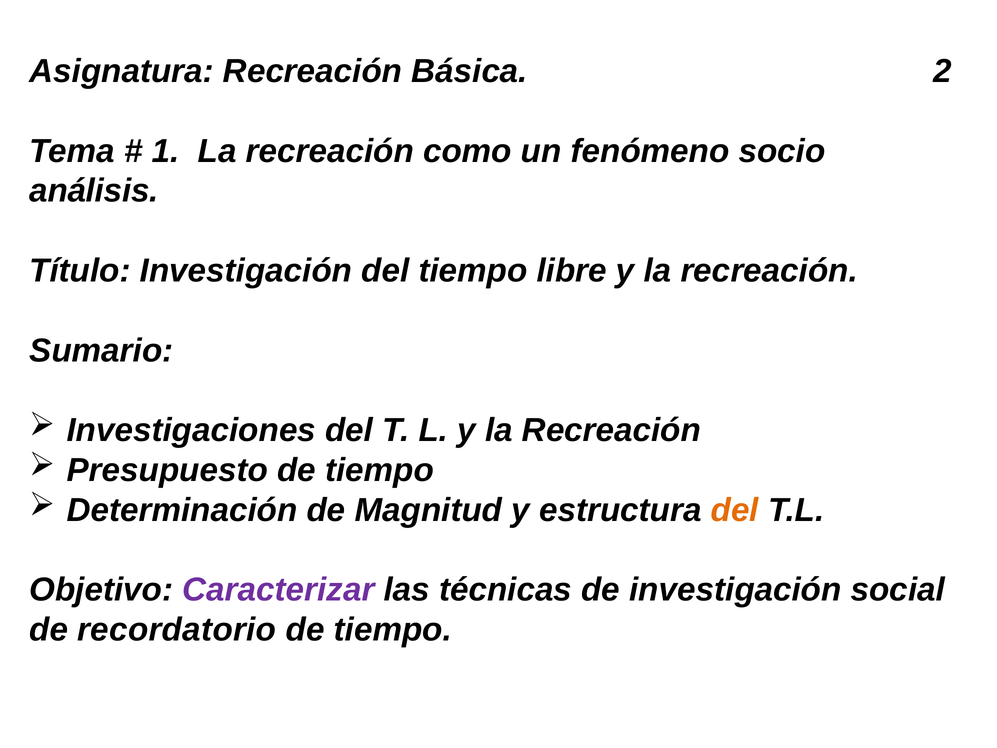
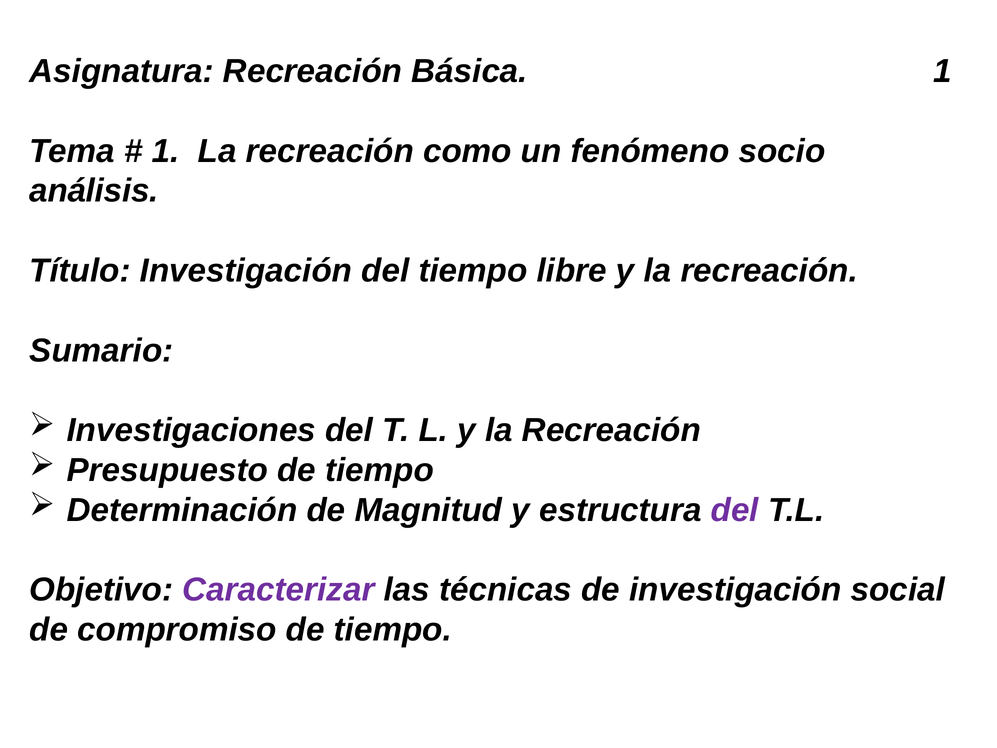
Básica 2: 2 -> 1 (943, 71)
del colour: orange -> purple (735, 510)
recordatorio: recordatorio -> compromiso (177, 630)
